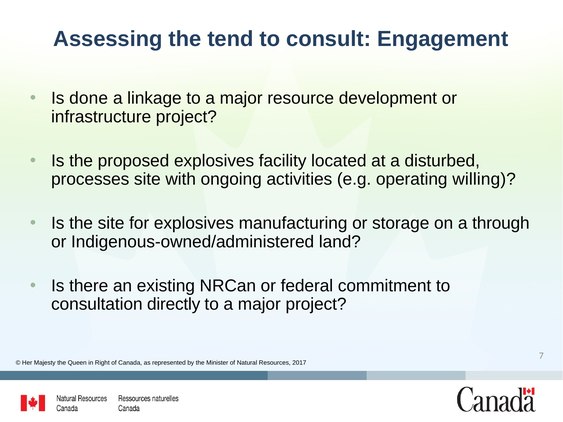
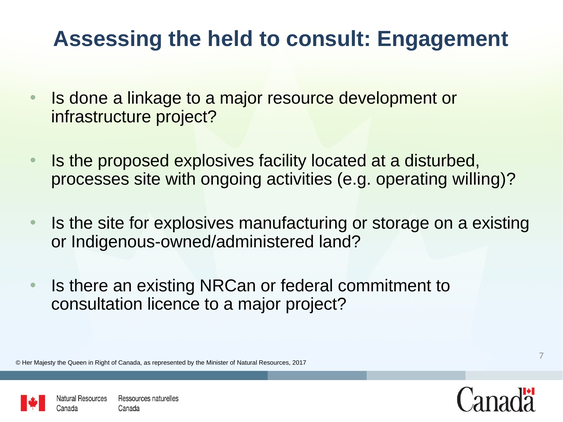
tend: tend -> held (230, 39)
a through: through -> existing (501, 223)
directly: directly -> licence (174, 304)
